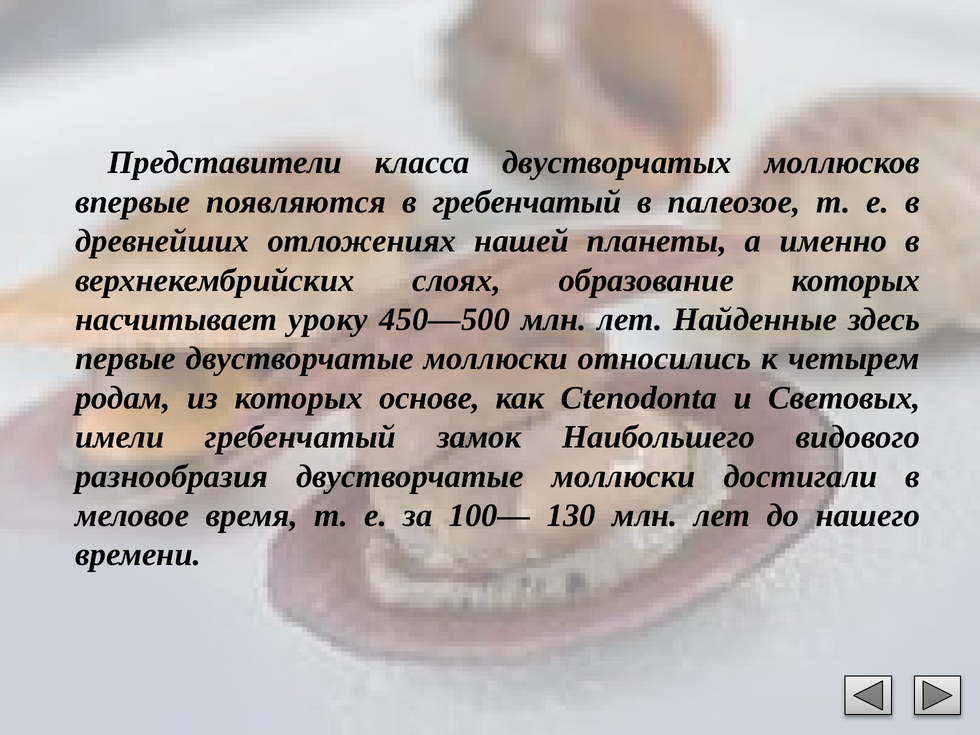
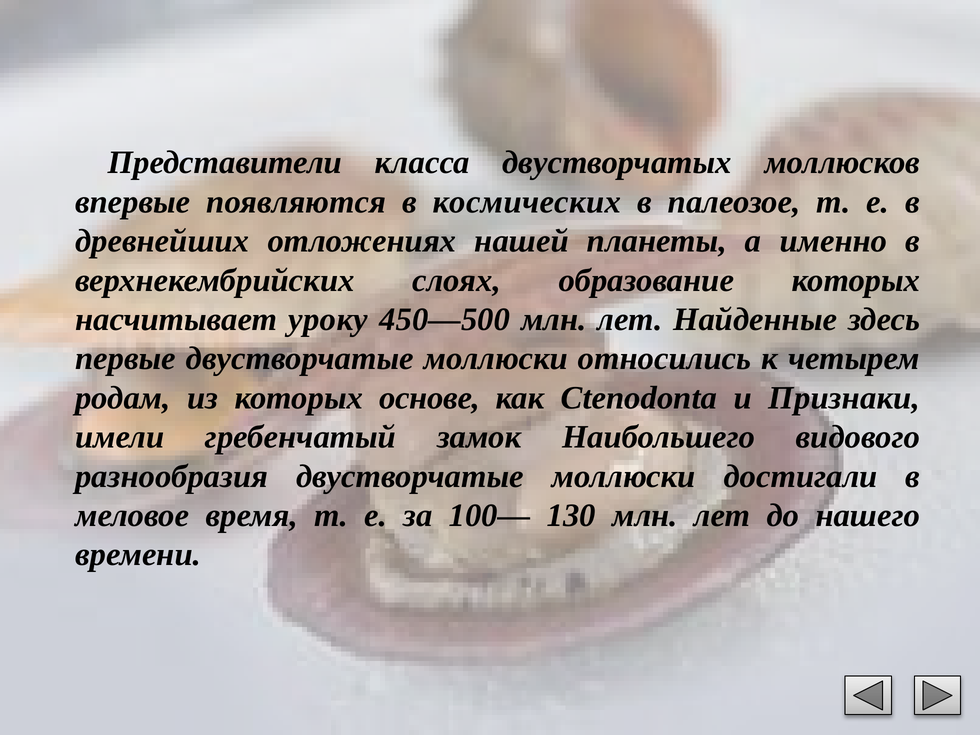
в гребенчатый: гребенчатый -> космических (527, 202)
Световых: Световых -> Признаки (844, 398)
